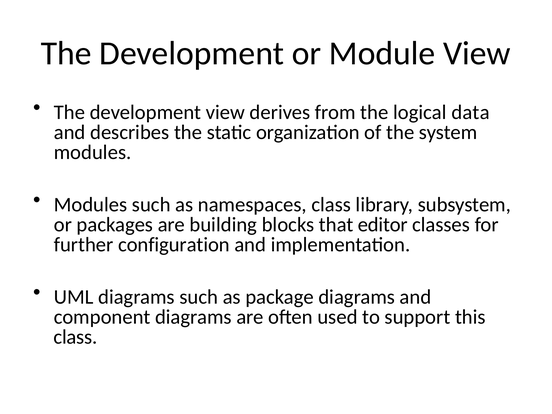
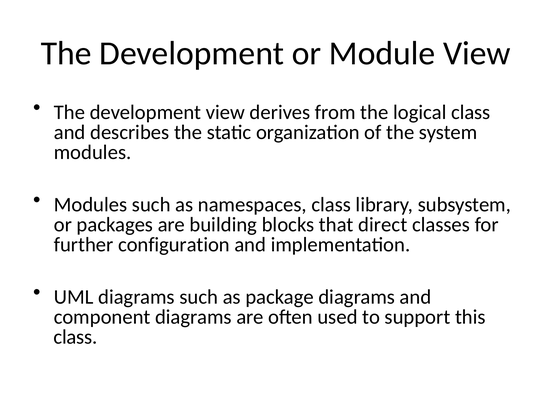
logical data: data -> class (471, 112)
editor: editor -> direct (383, 225)
